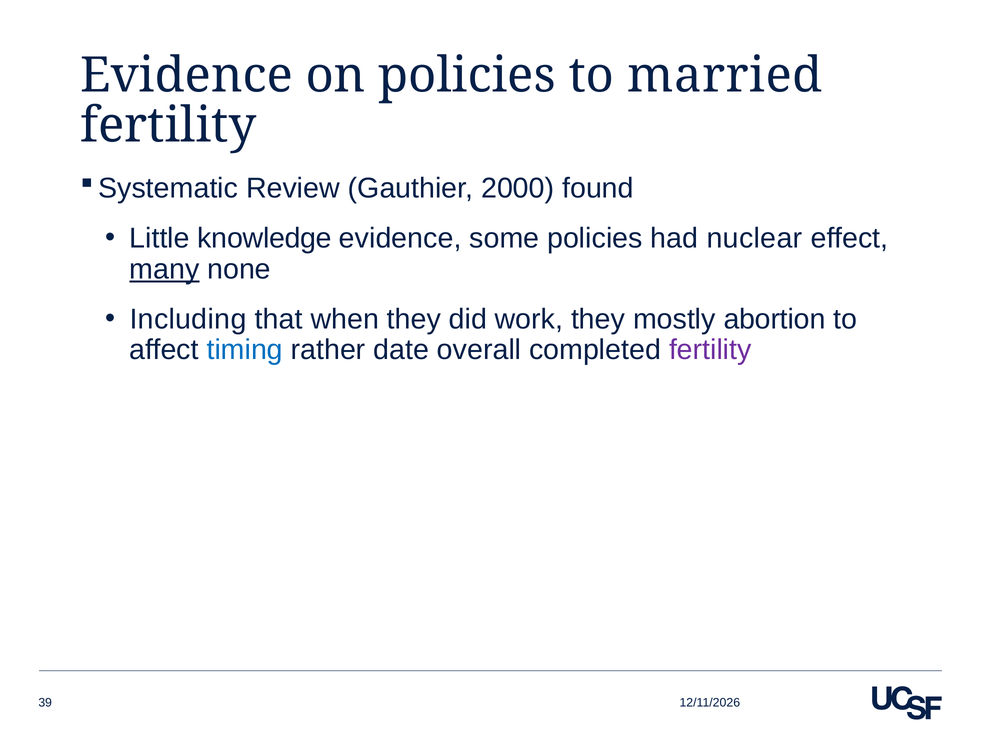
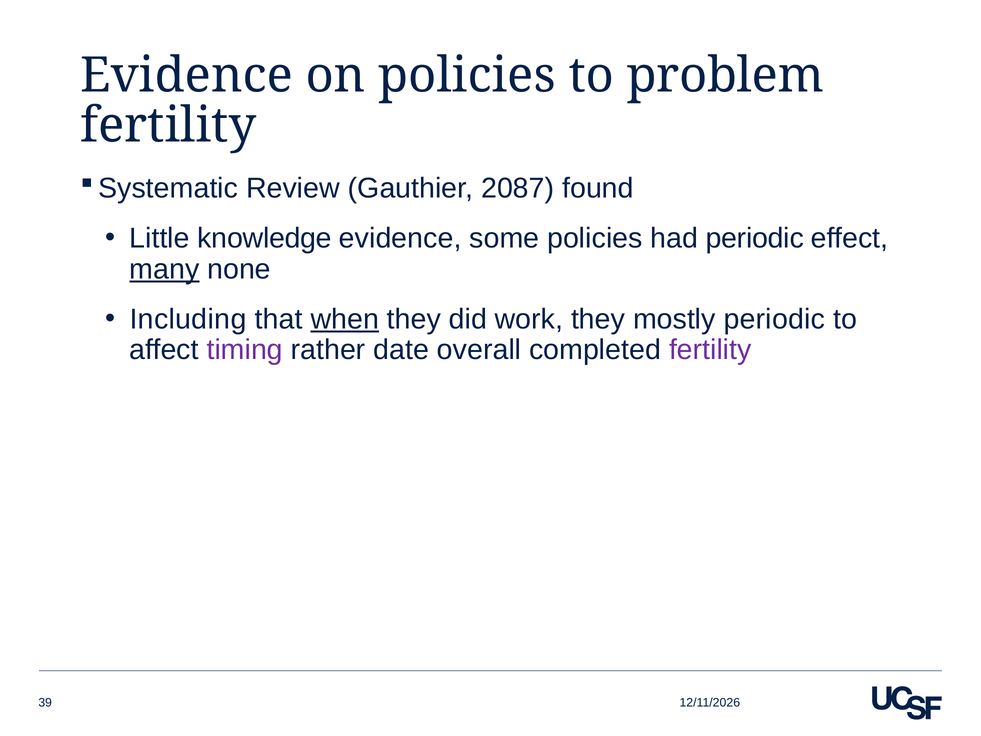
married: married -> problem (725, 75)
2000: 2000 -> 2087 (518, 188)
had nuclear: nuclear -> periodic (755, 238)
when underline: none -> present (345, 319)
mostly abortion: abortion -> periodic (774, 319)
timing colour: blue -> purple (245, 350)
